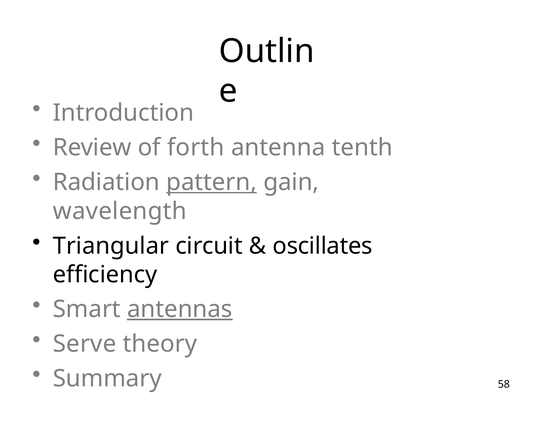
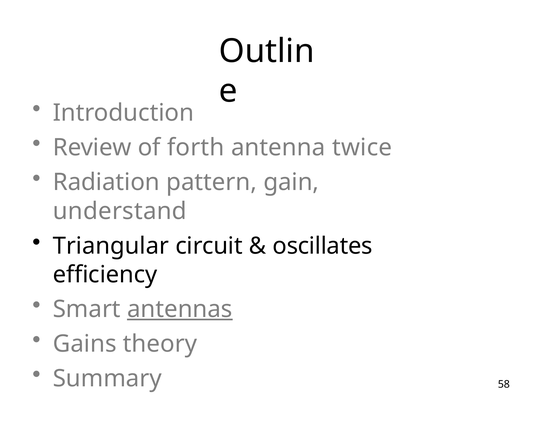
tenth: tenth -> twice (362, 148)
pattern underline: present -> none (212, 182)
wavelength: wavelength -> understand (120, 211)
Serve: Serve -> Gains (85, 344)
